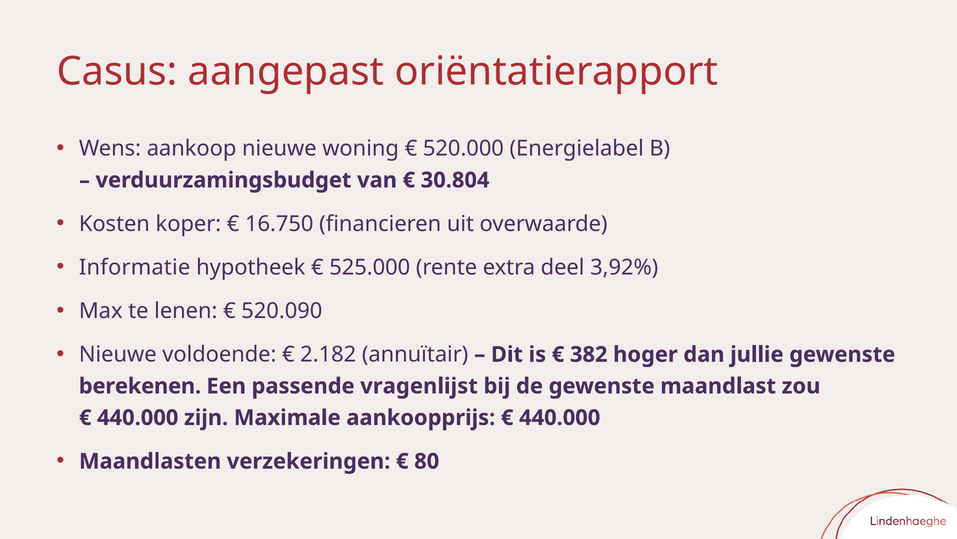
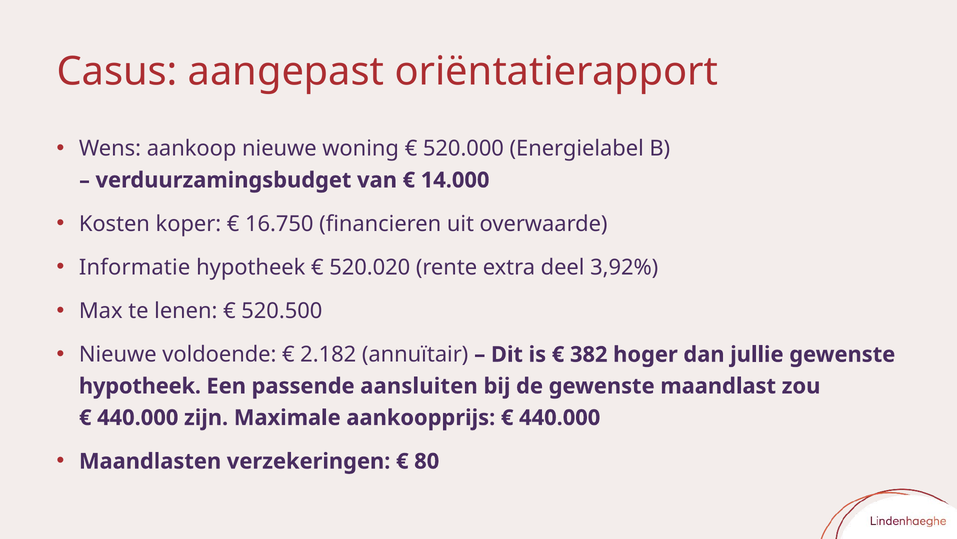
30.804: 30.804 -> 14.000 (455, 180)
525.000: 525.000 -> 520.020 (370, 267)
520.090: 520.090 -> 520.500 (282, 311)
berekenen: berekenen -> hypotheek (140, 386)
vragenlijst: vragenlijst -> aansluiten (419, 386)
